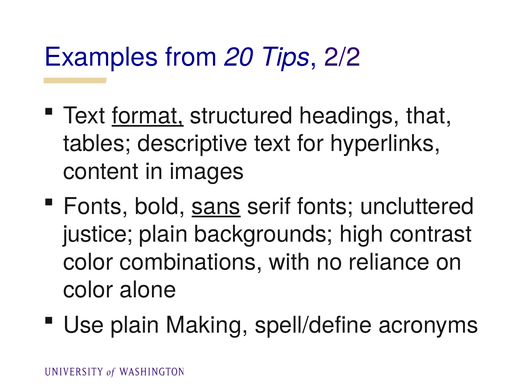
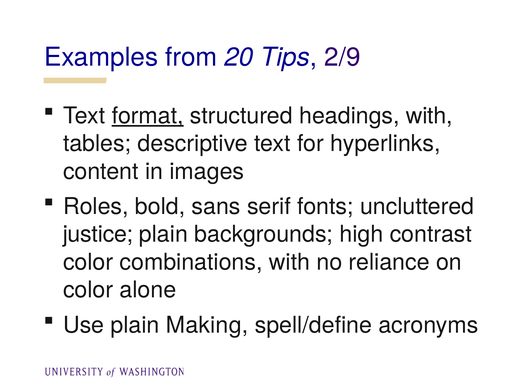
2/2: 2/2 -> 2/9 (342, 57)
headings that: that -> with (429, 116)
Fonts: Fonts -> Roles (96, 206)
sans underline: present -> none (216, 206)
